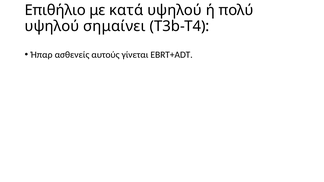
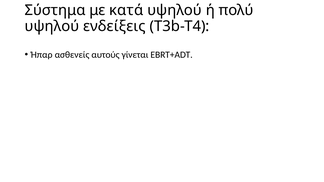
Επιθήλιο: Επιθήλιο -> Σύστημα (55, 10)
σημαίνει: σημαίνει -> ενδείξεις (114, 26)
